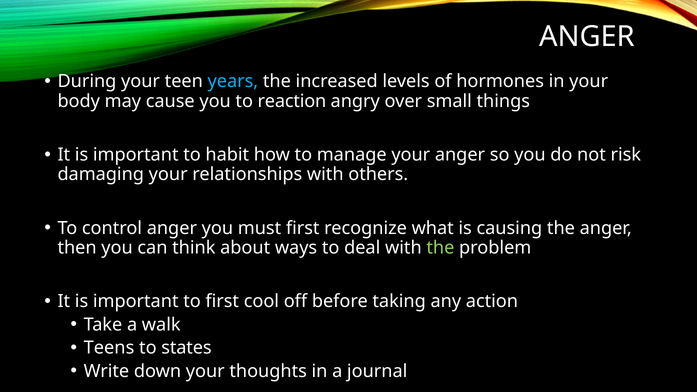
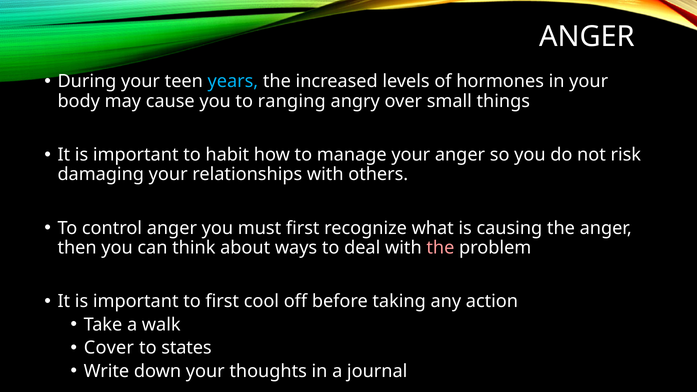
reaction: reaction -> ranging (292, 101)
the colour: light green -> pink (440, 248)
Teens: Teens -> Cover (109, 348)
